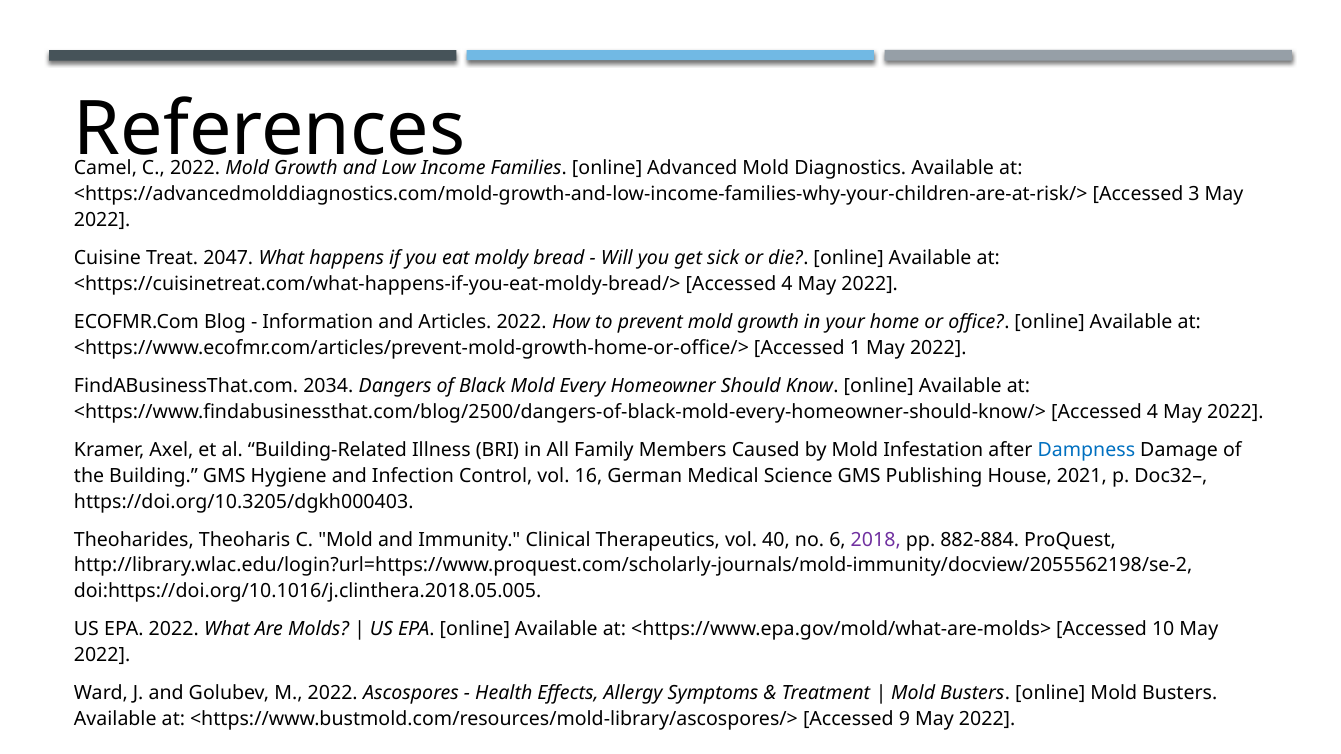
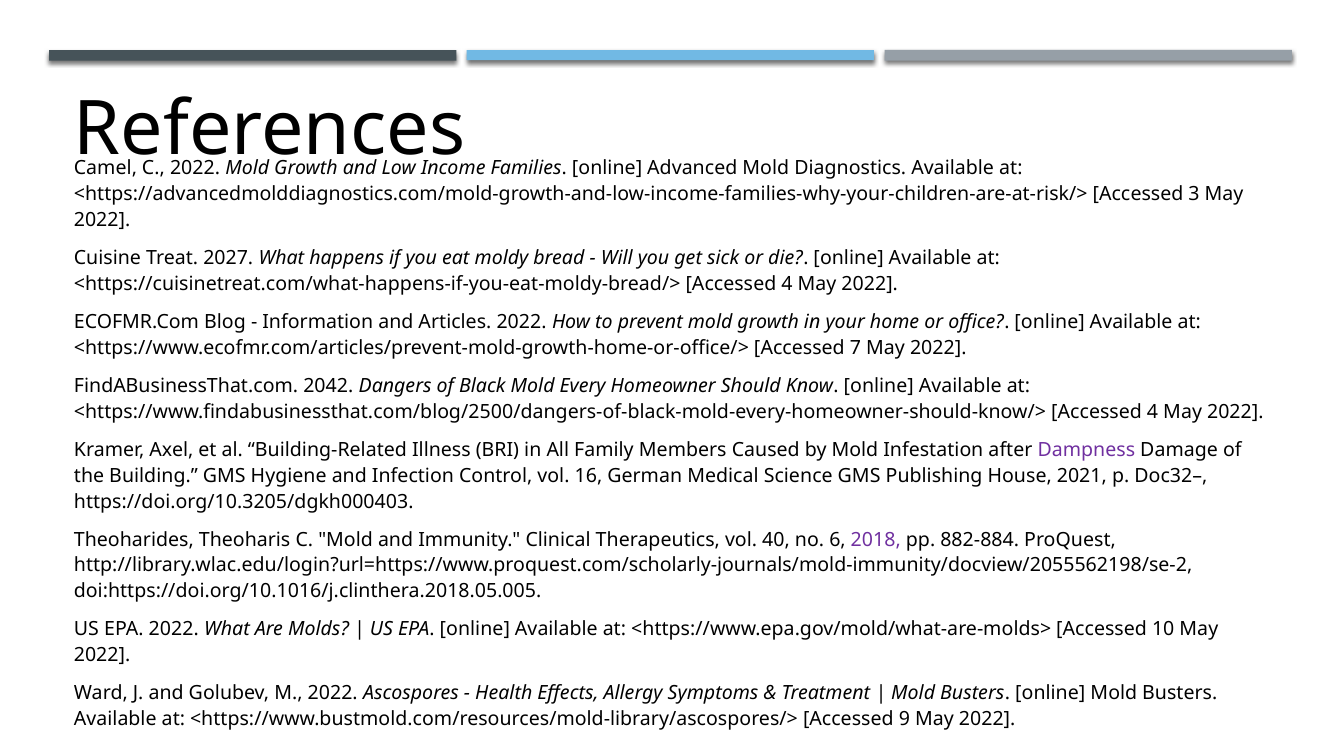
2047: 2047 -> 2027 (228, 258)
1: 1 -> 7 (855, 348)
2034: 2034 -> 2042 (328, 386)
Dampness colour: blue -> purple (1086, 450)
